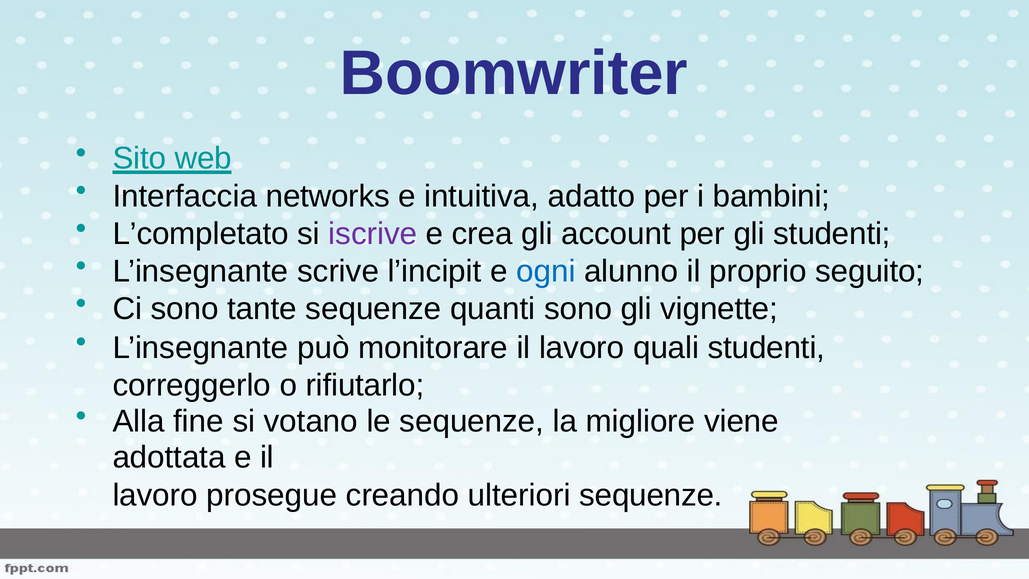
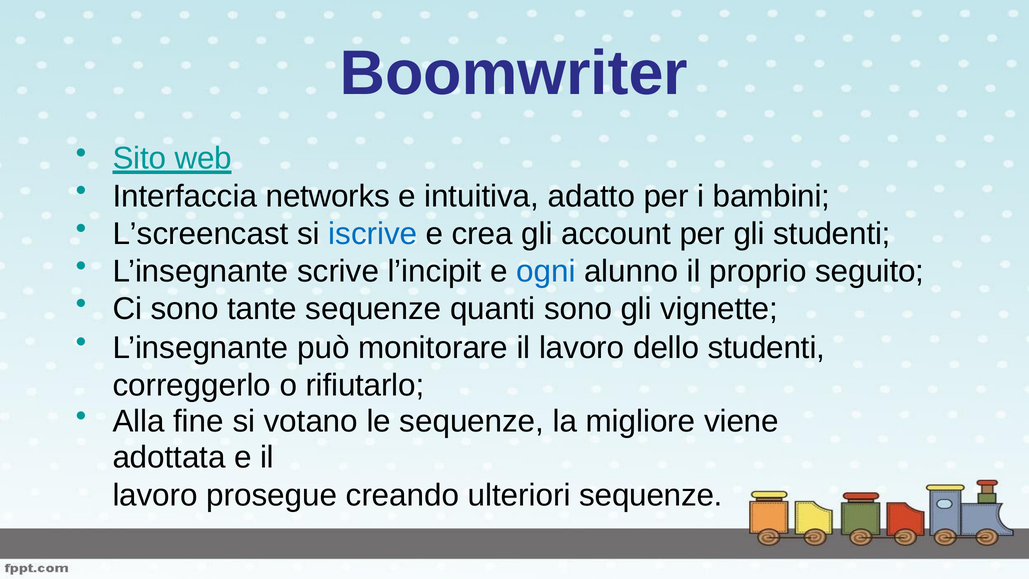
L’completato: L’completato -> L’screencast (200, 234)
iscrive colour: purple -> blue (373, 234)
quali: quali -> dello (666, 348)
